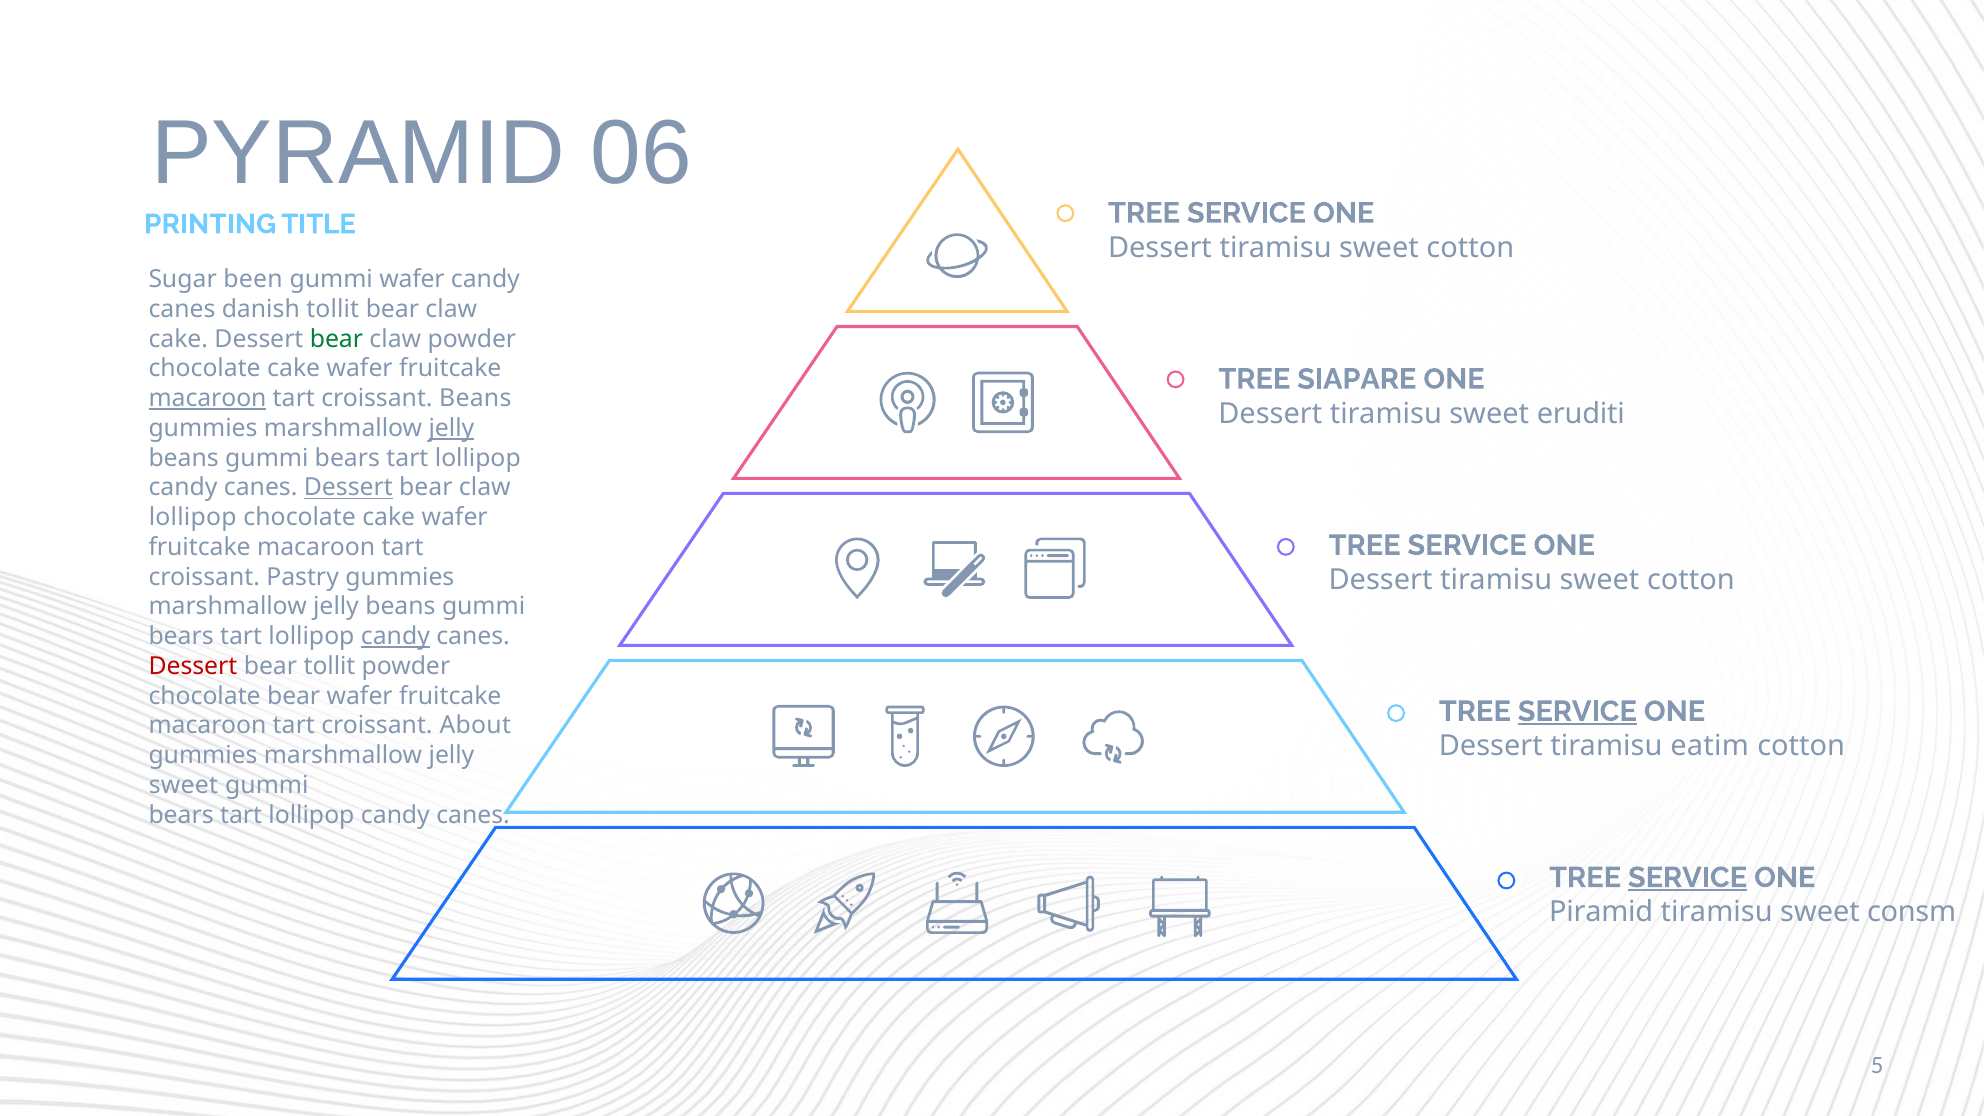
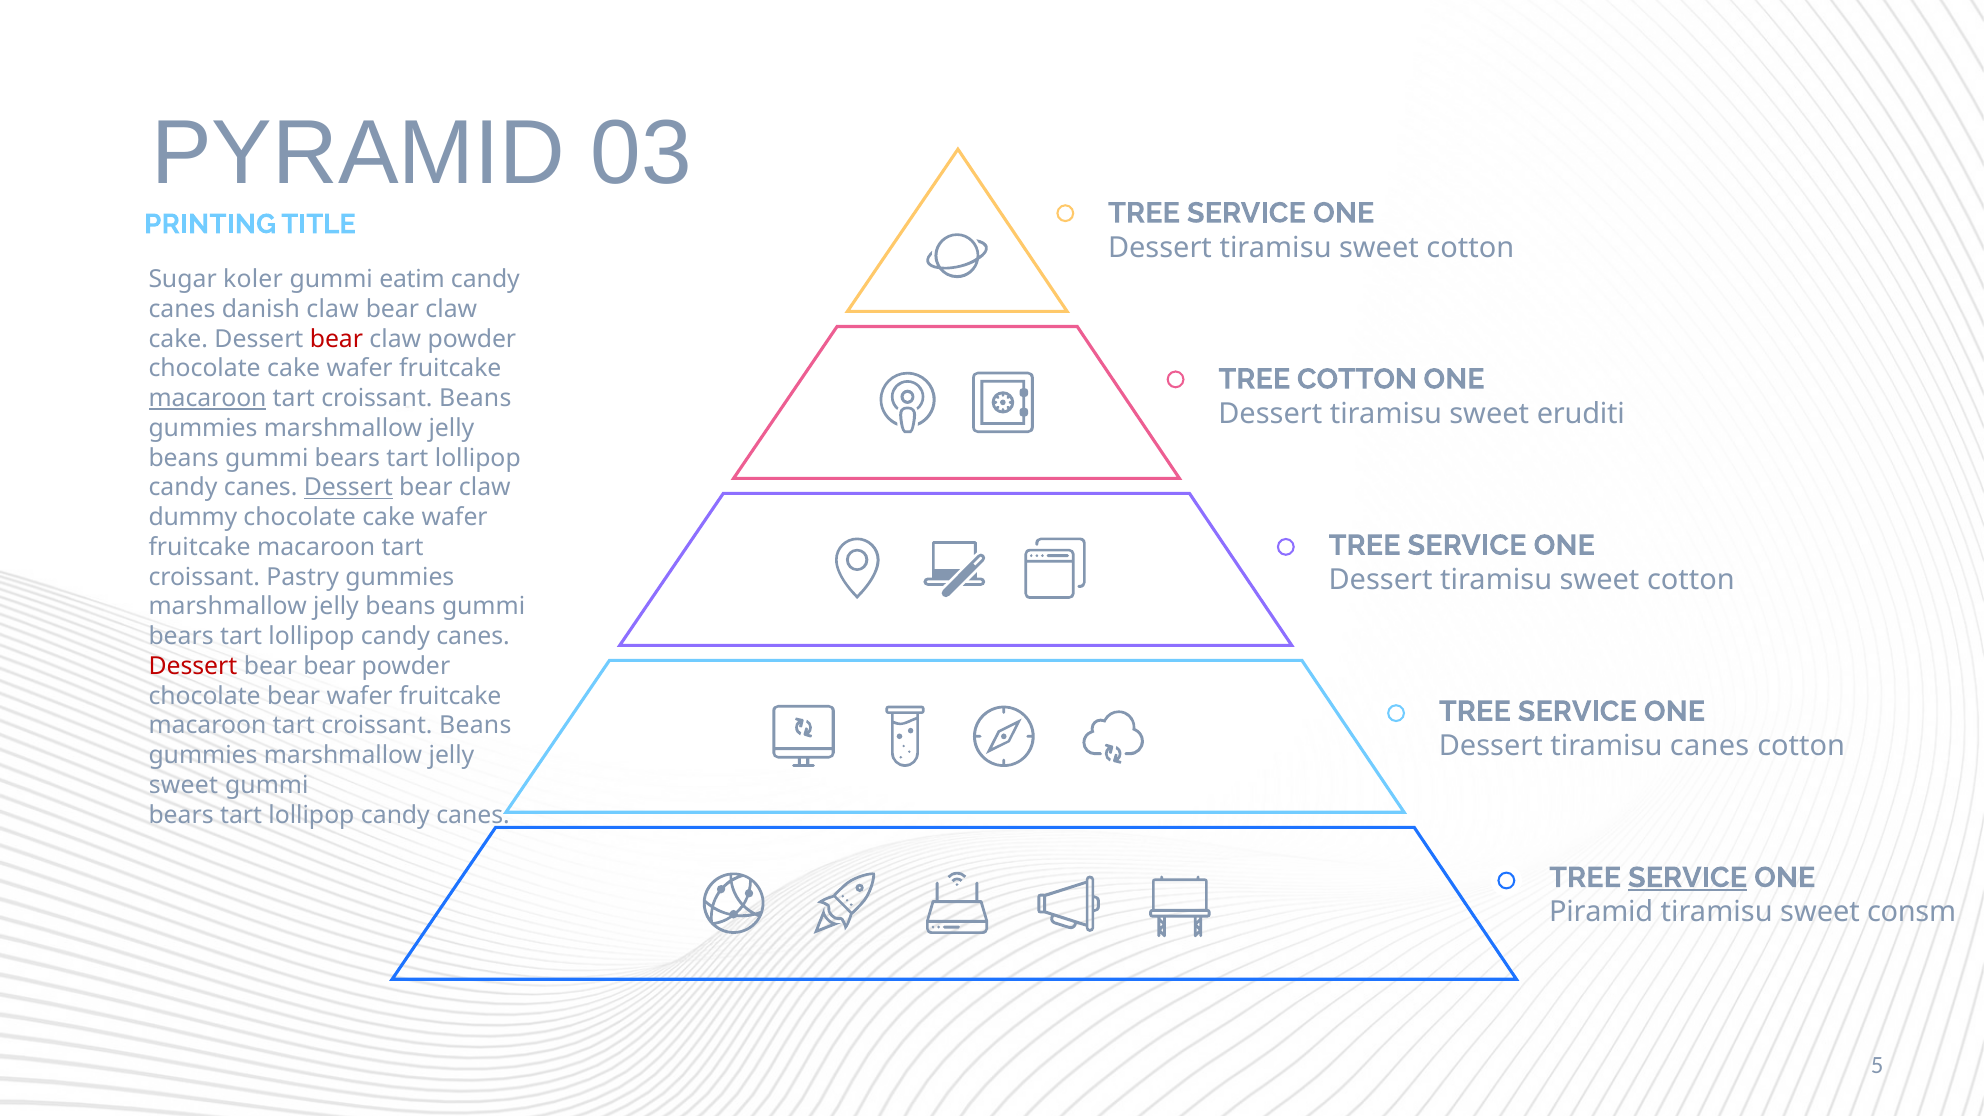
06: 06 -> 03 (641, 153)
been: been -> koler (253, 279)
gummi wafer: wafer -> eatim (412, 279)
danish tollit: tollit -> claw (333, 309)
bear colour: green -> red (336, 339)
TREE SIAPARE: SIAPARE -> COTTON (1357, 379)
jelly underline: present -> none (451, 428)
lollipop: lollipop -> dummy (193, 517)
candy underline: present -> none (395, 637)
bear tollit: tollit -> bear (330, 666)
SERVICE underline: present -> none (1577, 711)
About: About -> Beans (475, 726)
tiramisu eatim: eatim -> canes (1710, 746)
